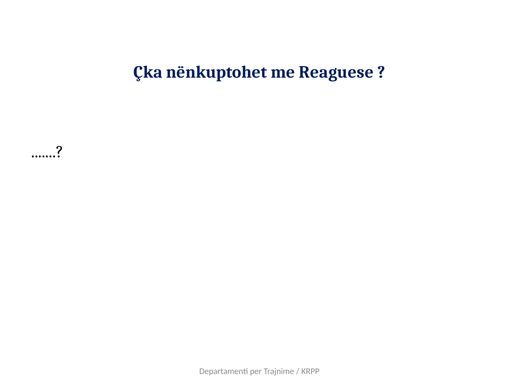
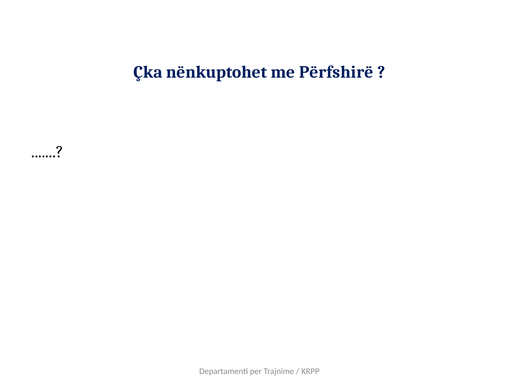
Reaguese: Reaguese -> Përfshirë (336, 72)
